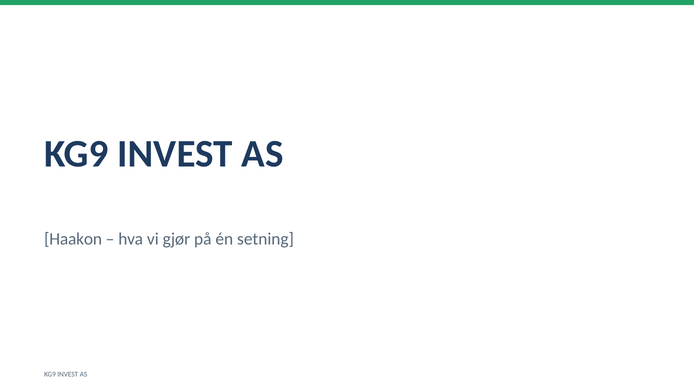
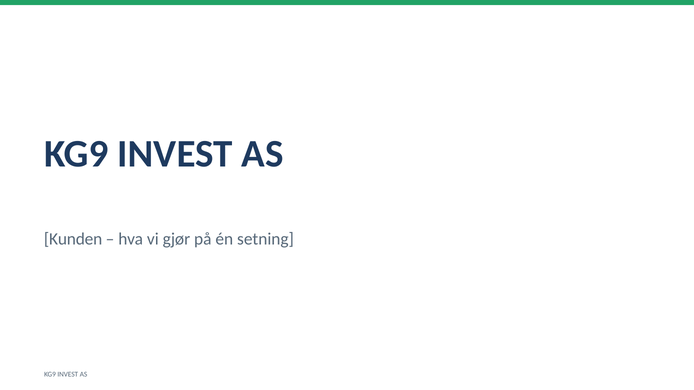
Haakon: Haakon -> Kunden (73, 239)
